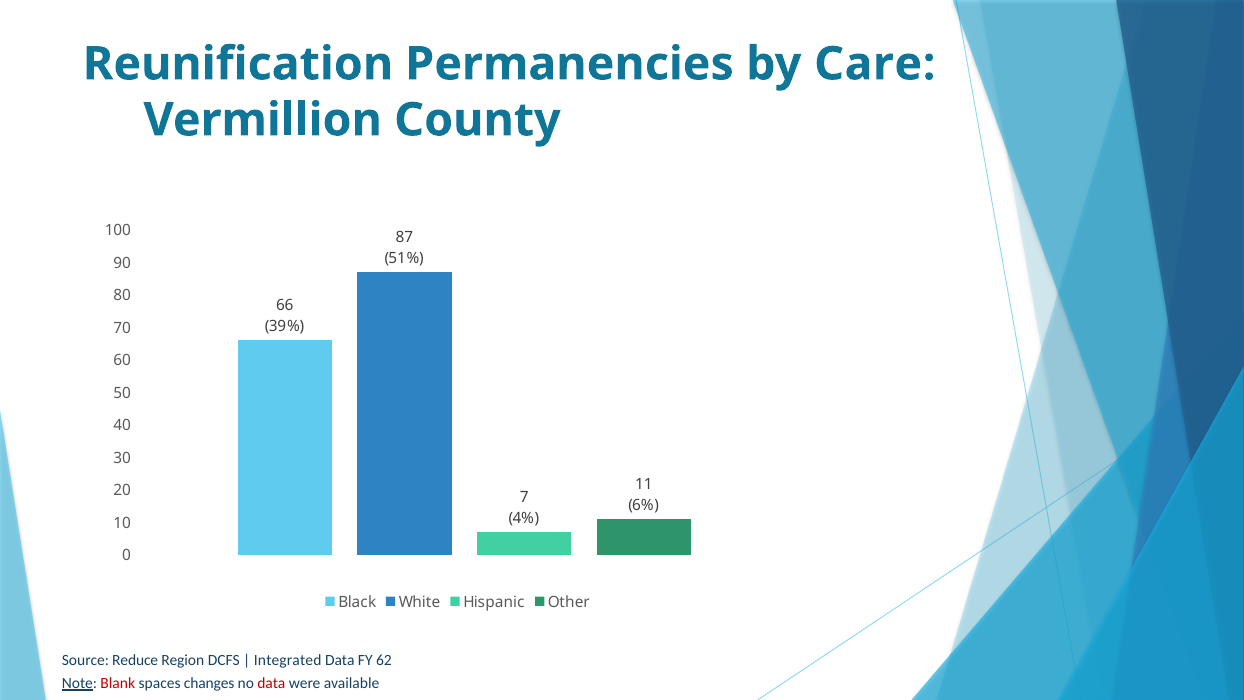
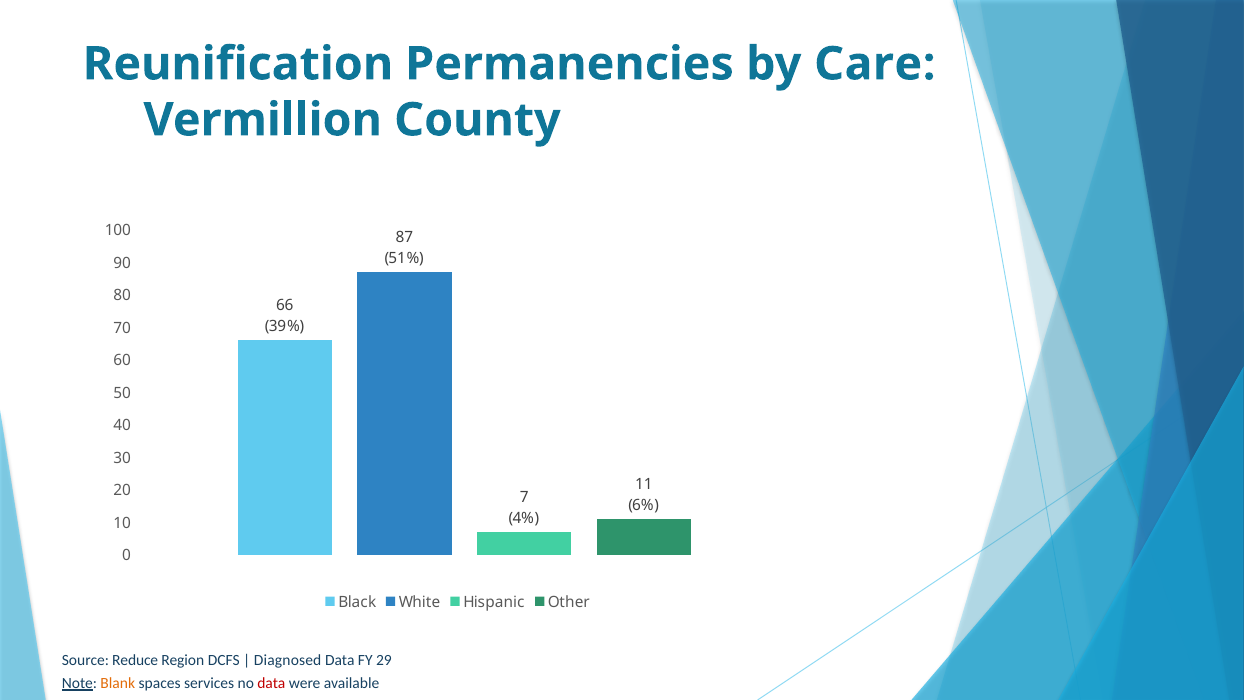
Integrated: Integrated -> Diagnosed (288, 660)
62: 62 -> 29 (384, 660)
Blank colour: red -> orange (118, 683)
changes: changes -> services (209, 683)
